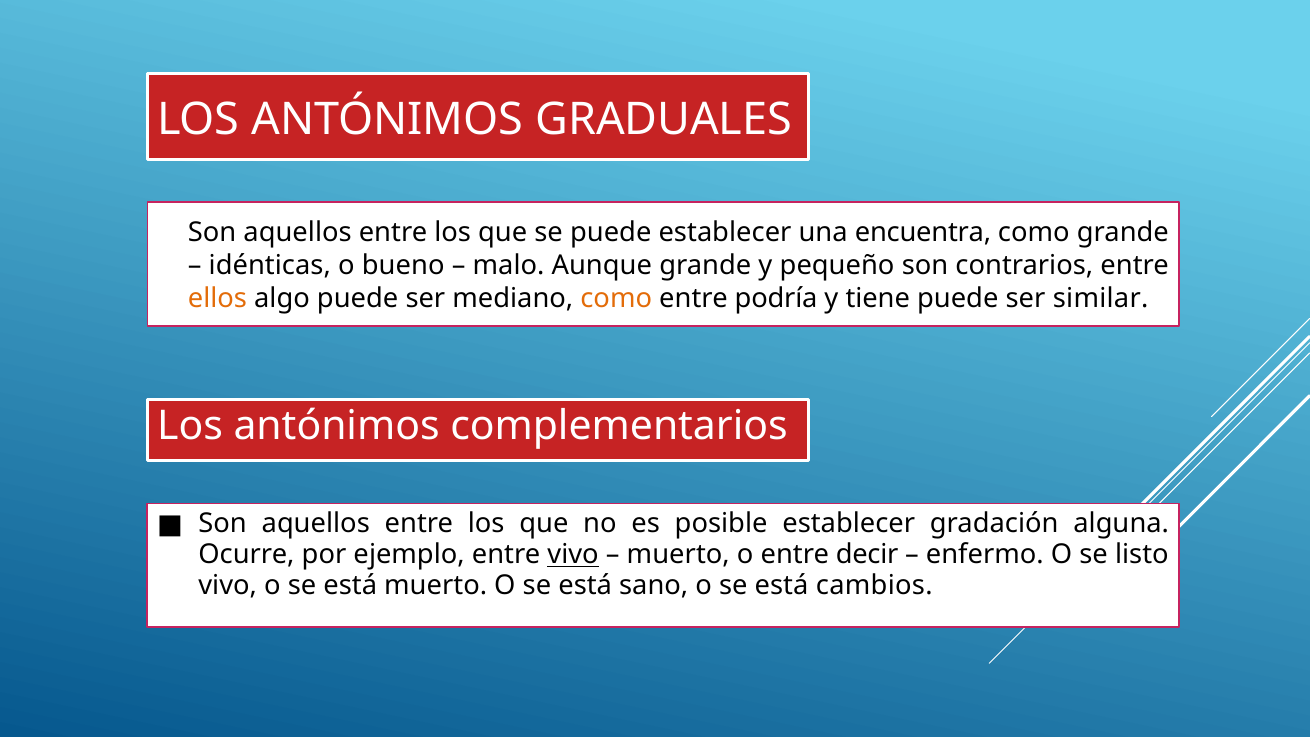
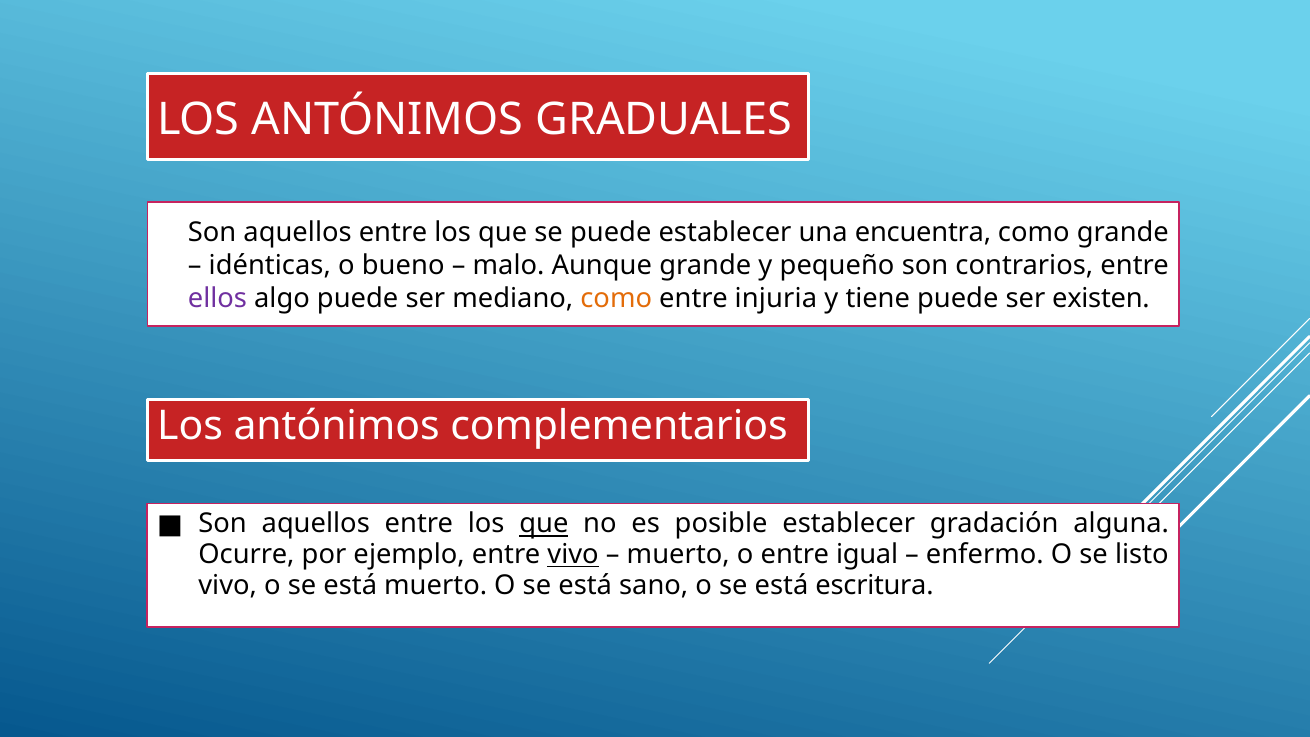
ellos colour: orange -> purple (217, 298)
podría: podría -> injuria (776, 298)
similar: similar -> existen (1101, 298)
que underline: none -> present (544, 524)
decir: decir -> igual (867, 555)
cambios: cambios -> escritura (875, 586)
